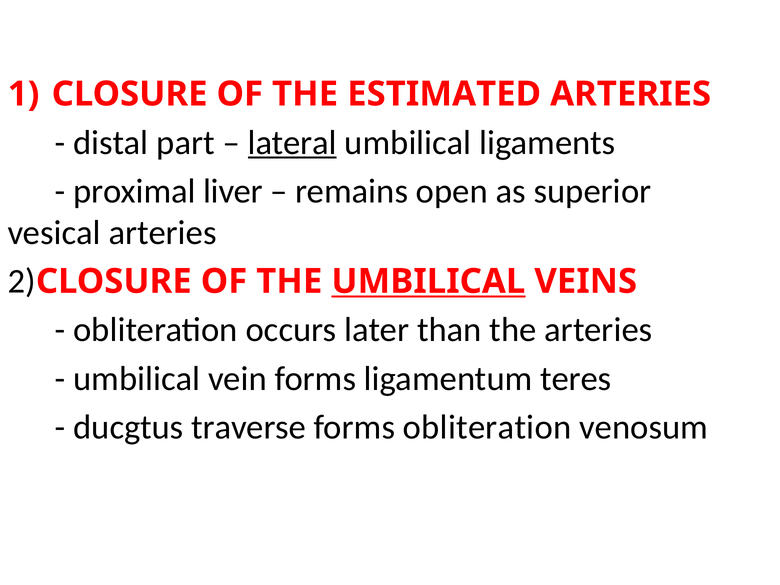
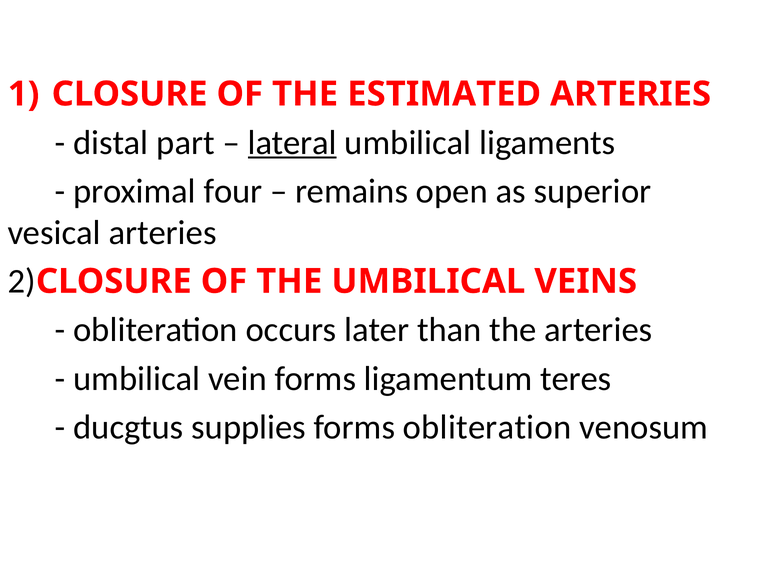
liver: liver -> four (233, 191)
UMBILICAL underline: present -> none (428, 281)
traverse: traverse -> supplies (249, 427)
